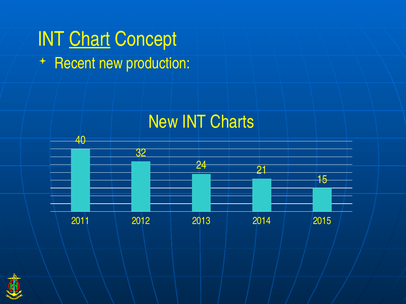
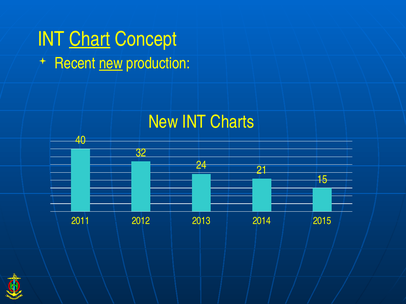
new underline: none -> present (111, 63)
